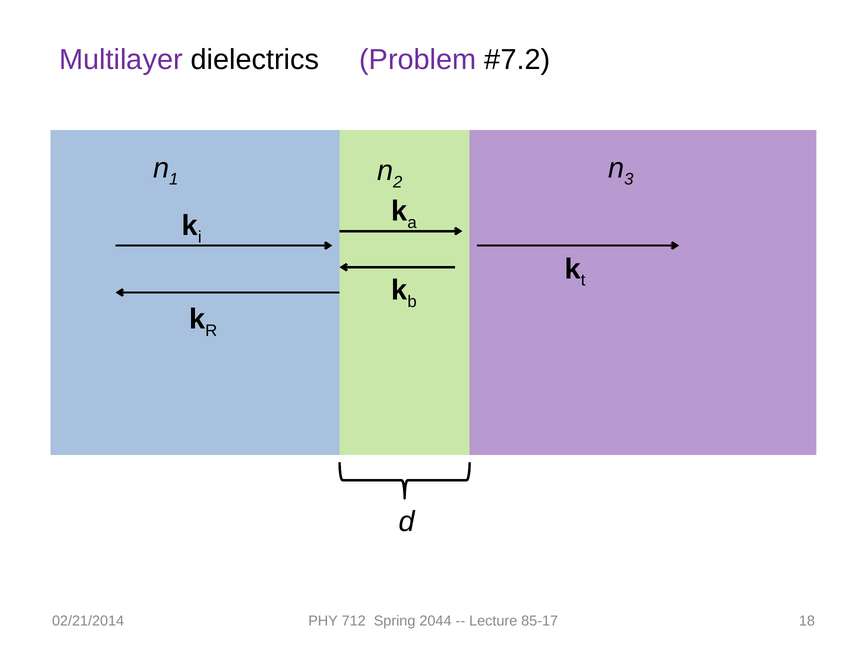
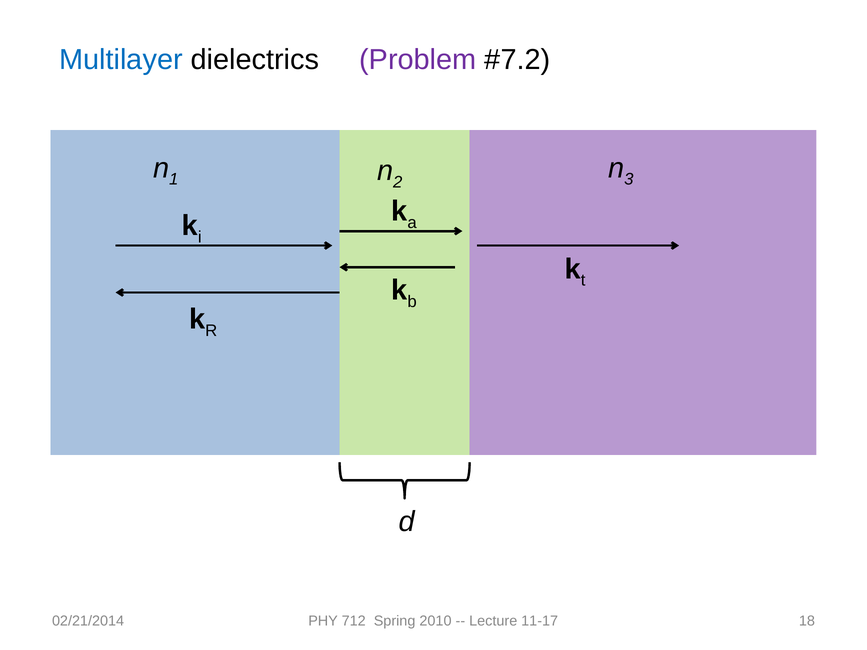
Multilayer colour: purple -> blue (121, 60)
2044: 2044 -> 2010 (435, 621)
85-17: 85-17 -> 11-17 (540, 621)
